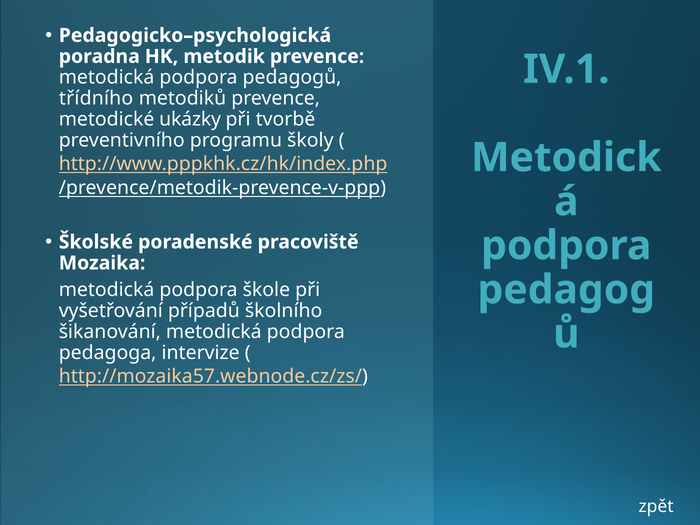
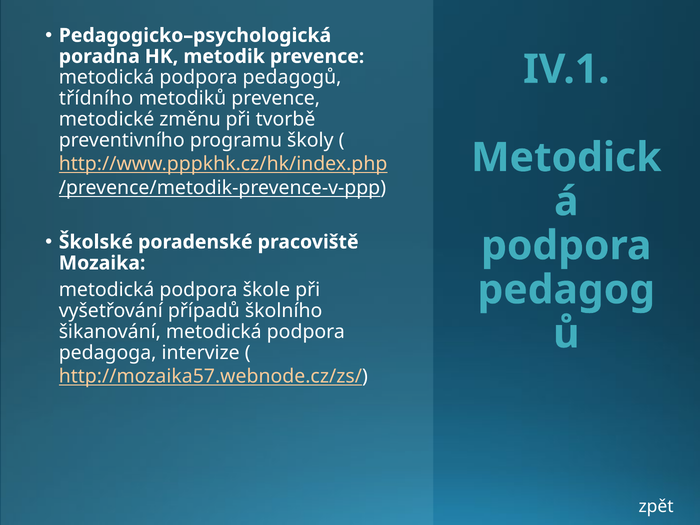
ukázky: ukázky -> změnu (190, 119)
